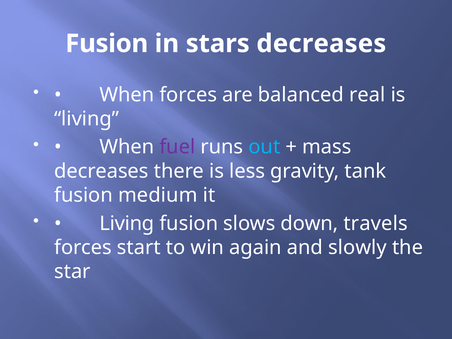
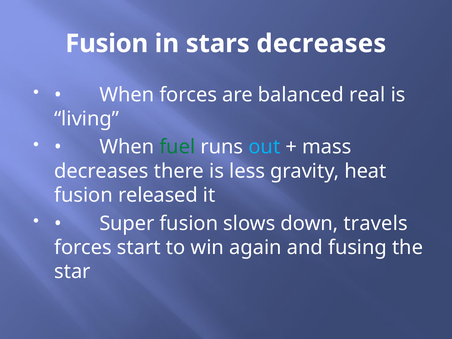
fuel colour: purple -> green (177, 147)
tank: tank -> heat (365, 171)
medium: medium -> released (158, 195)
Living: Living -> Super (127, 223)
slowly: slowly -> fusing (358, 248)
